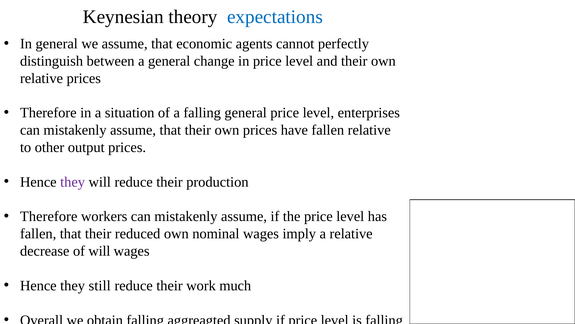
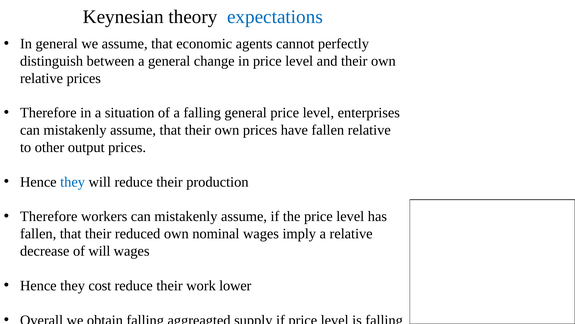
they colour: purple -> blue (73, 182)
still: still -> cost (100, 285)
much: much -> lower (235, 285)
